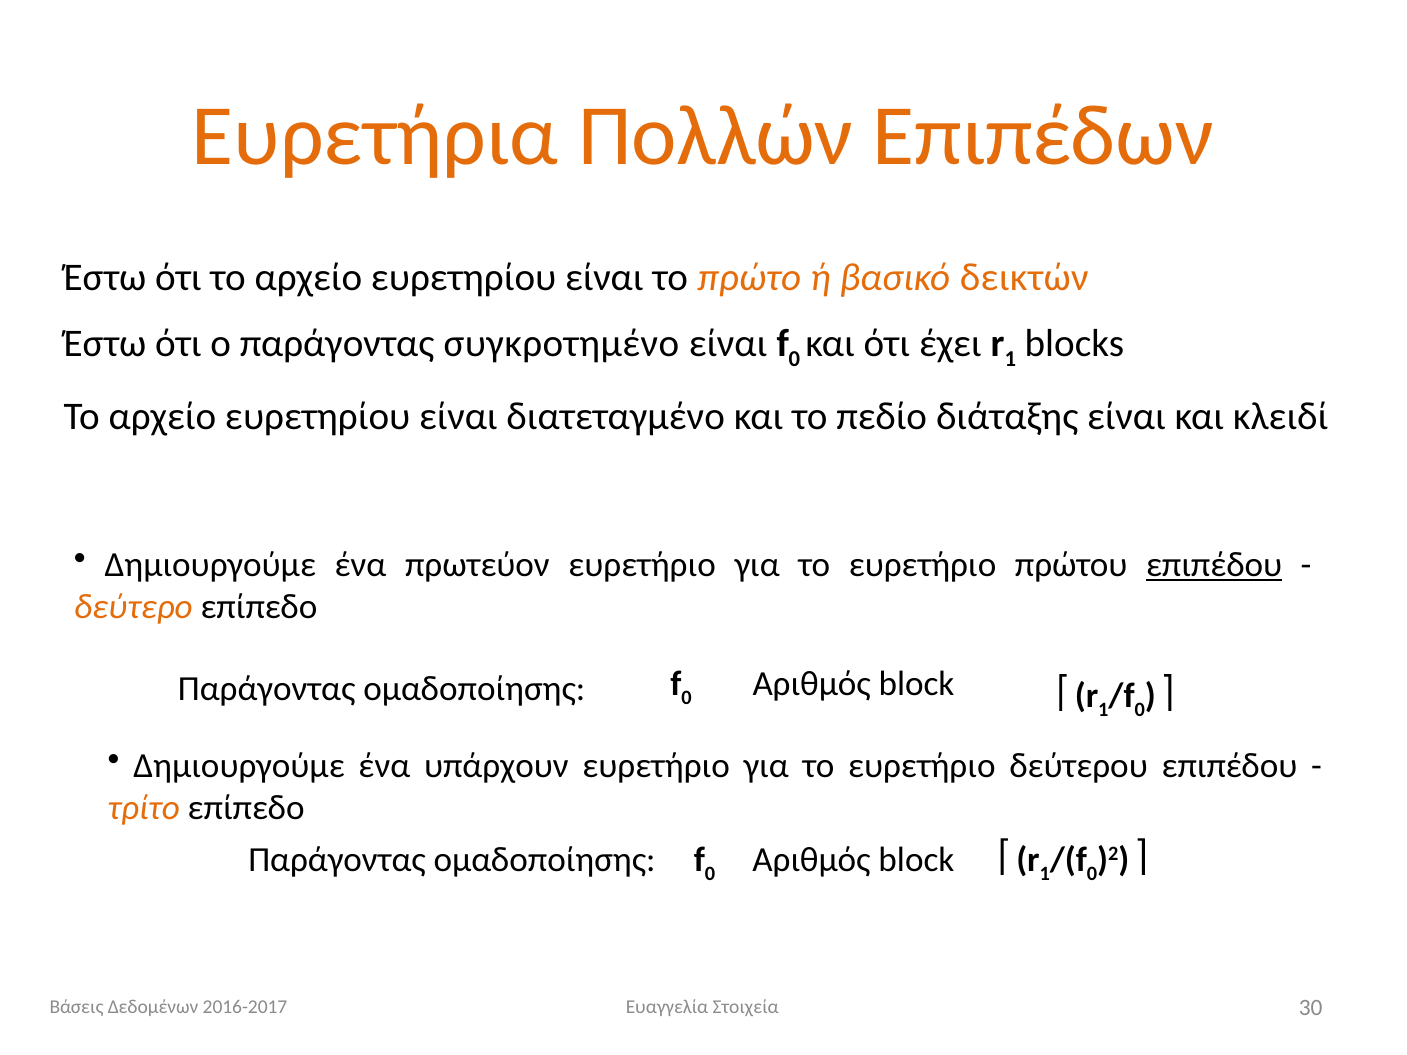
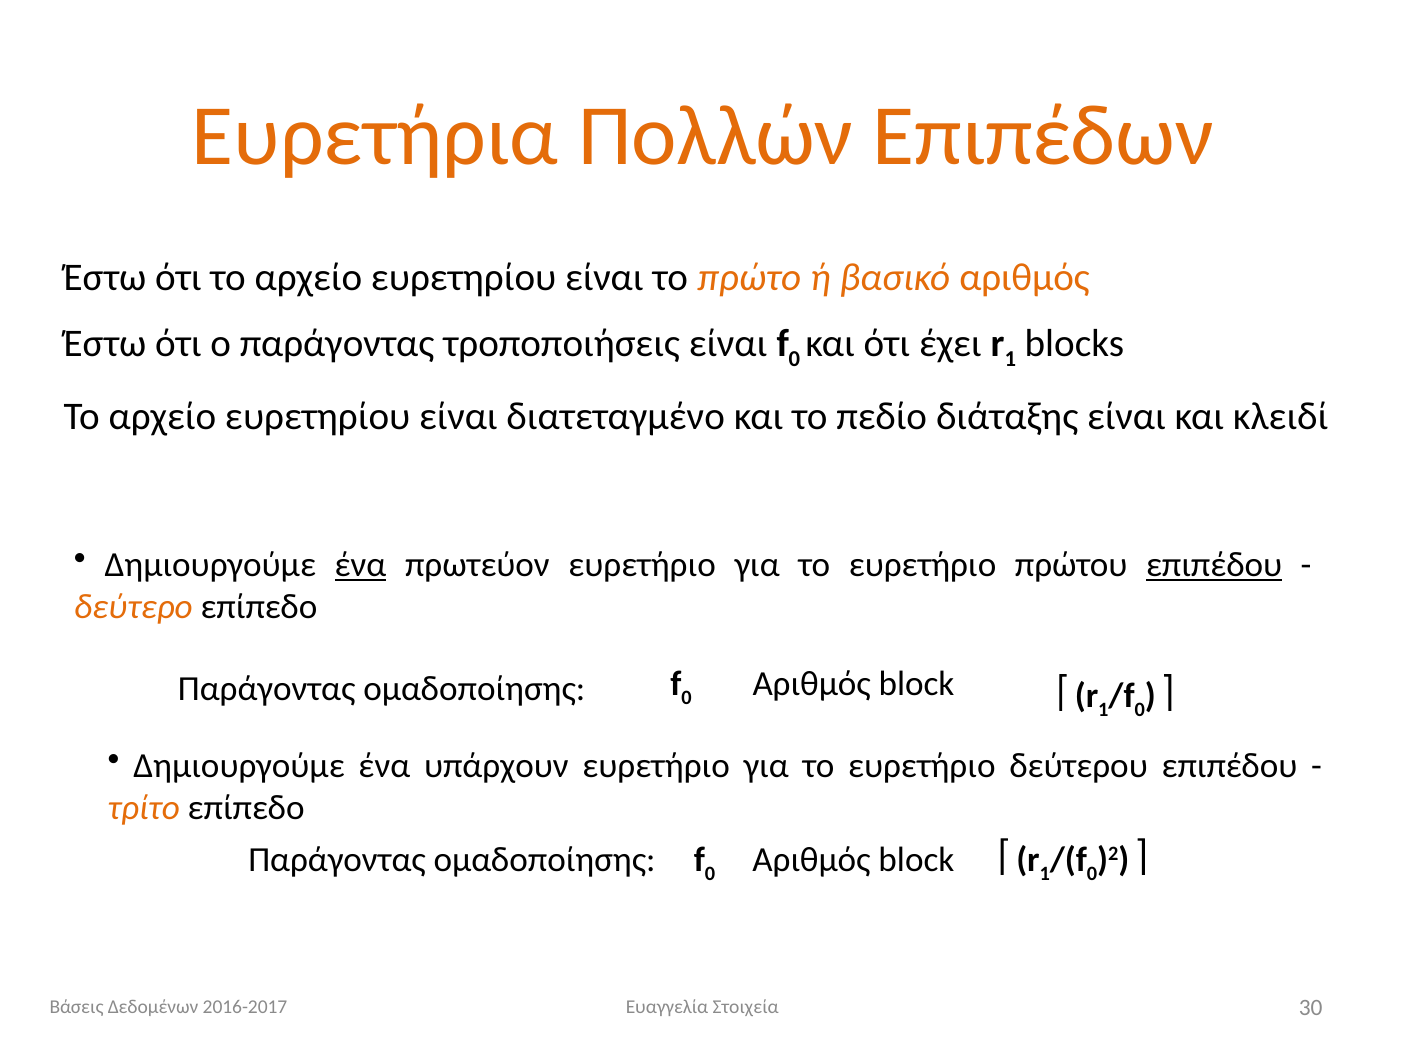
βασικό δεικτών: δεικτών -> αριθμός (1025, 277)
συγκροτημένο: συγκροτημένο -> τροποποιήσεις (562, 344)
ένα underline: none -> present (360, 565)
